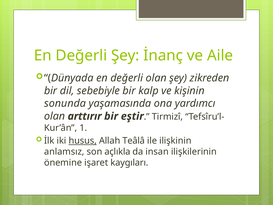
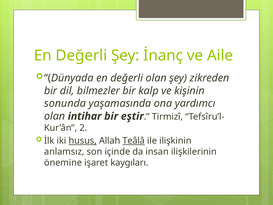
sebebiyle: sebebiyle -> bilmezler (98, 91)
arttırır: arttırır -> intihar (85, 116)
1: 1 -> 2 (83, 128)
Teâlâ underline: none -> present (134, 141)
açlıkla: açlıkla -> içinde (117, 151)
